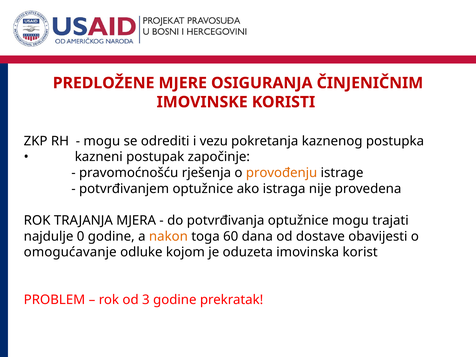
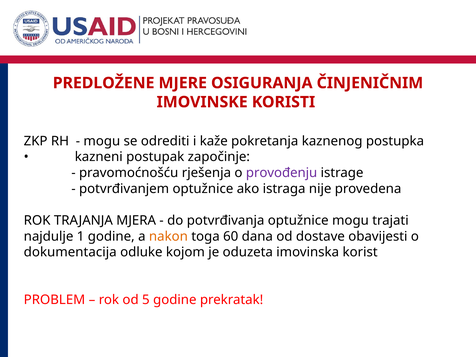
vezu: vezu -> kaže (214, 141)
provođenju colour: orange -> purple (282, 173)
0: 0 -> 1 (81, 236)
omogućavanje: omogućavanje -> dokumentacija (70, 252)
3: 3 -> 5 (146, 300)
